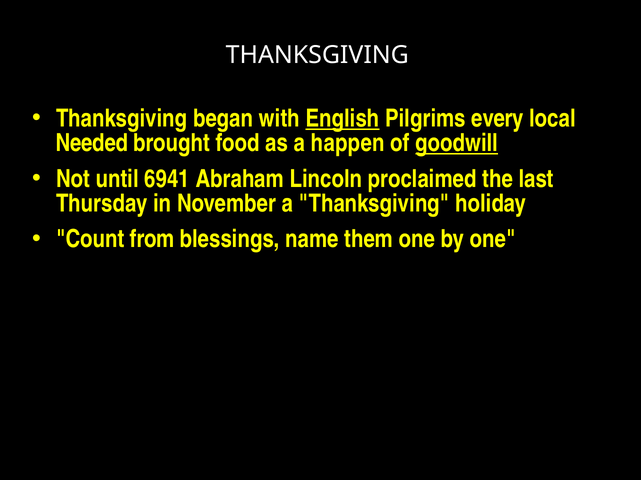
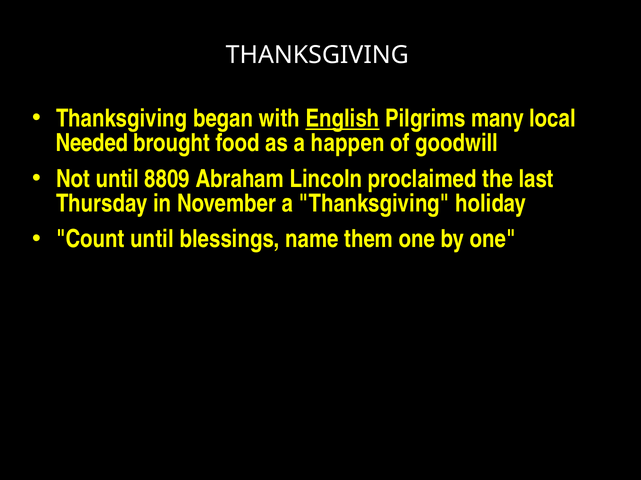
every: every -> many (498, 119)
goodwill underline: present -> none (457, 143)
6941: 6941 -> 8809 (167, 179)
Count from: from -> until (152, 240)
